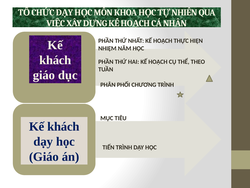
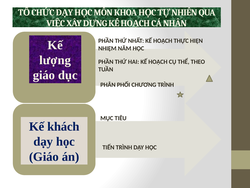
khách: khách -> lượng (55, 60)
